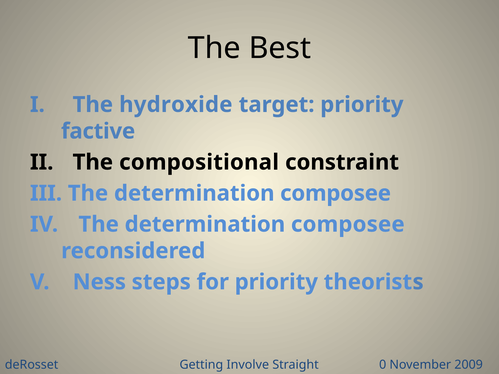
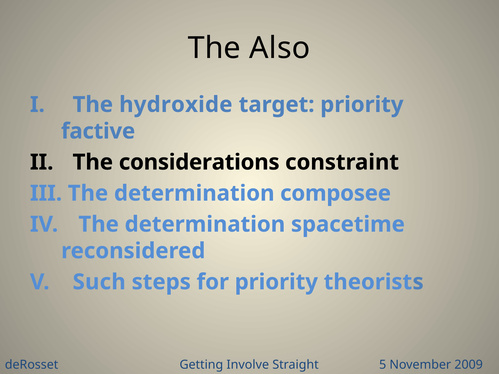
Best: Best -> Also (280, 48)
compositional: compositional -> considerations (199, 162)
composee: composee -> spacetime (348, 224)
Ness: Ness -> Such (99, 282)
0: 0 -> 5 (383, 365)
